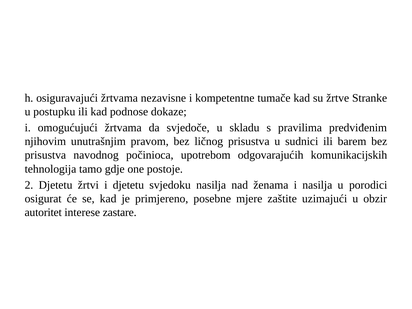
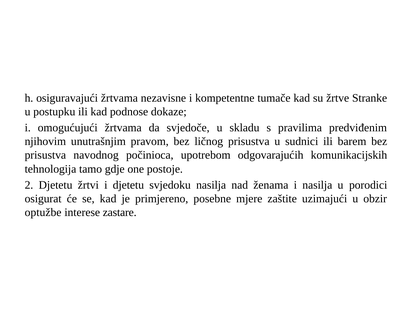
autoritet: autoritet -> optužbe (43, 213)
